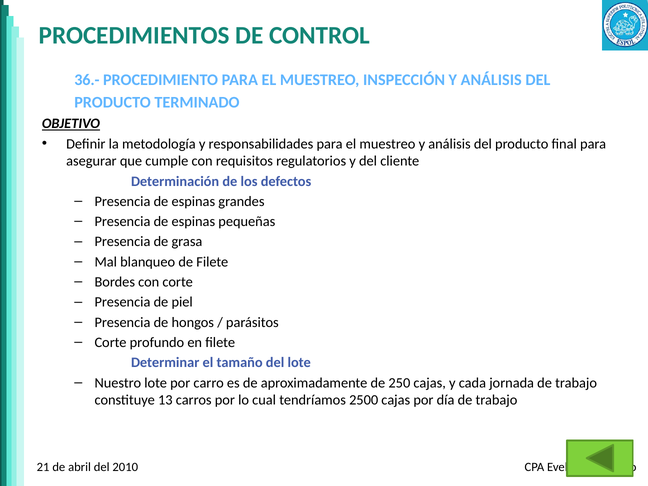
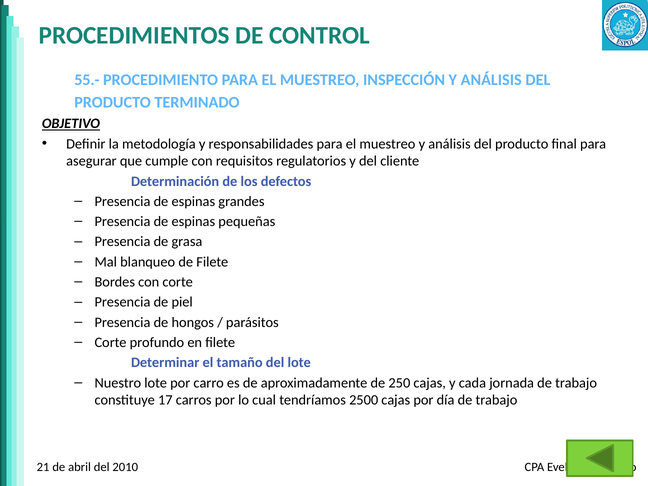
36.-: 36.- -> 55.- (87, 80)
13: 13 -> 17 (165, 400)
